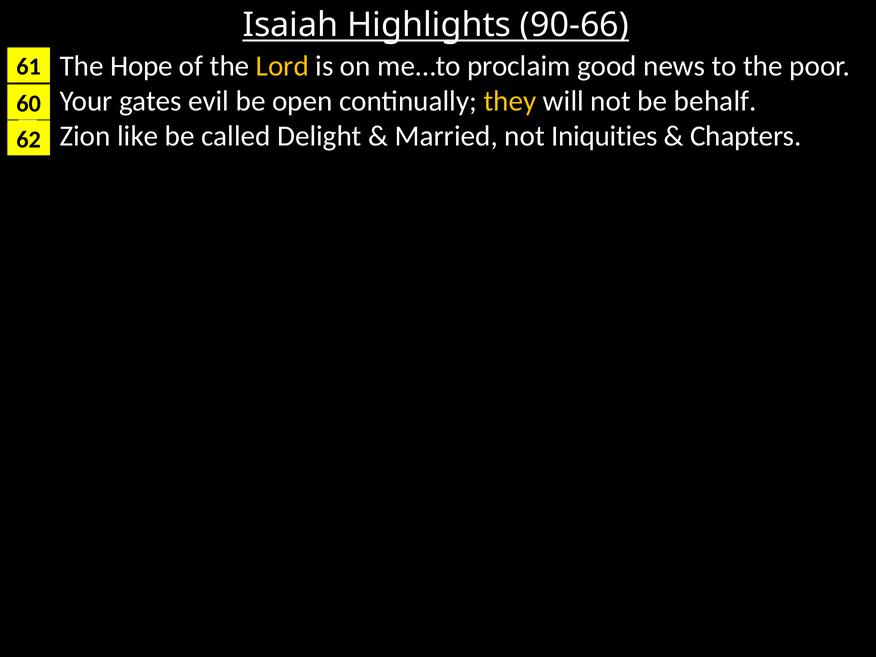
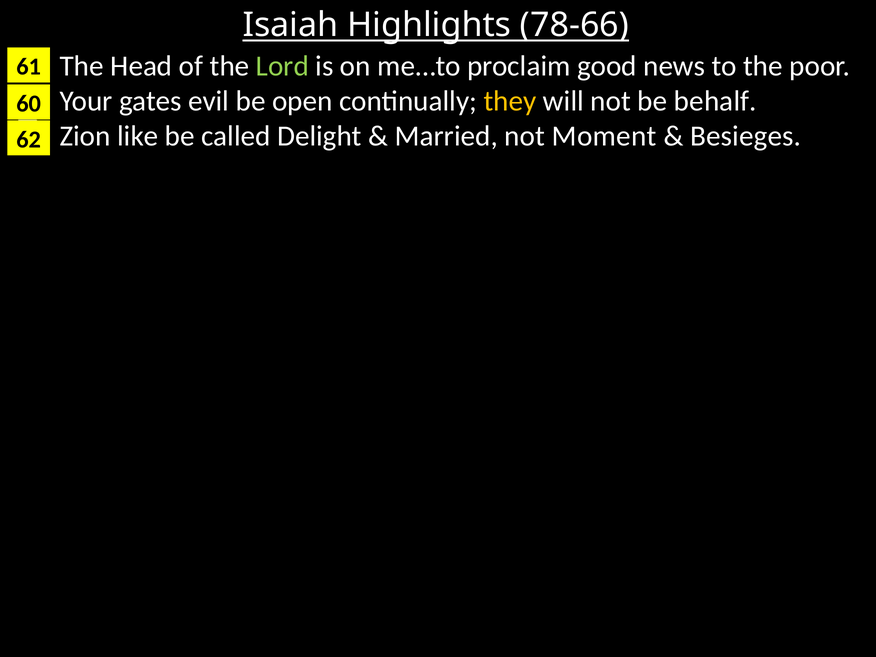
90-66: 90-66 -> 78-66 (575, 25)
Hope: Hope -> Head (141, 66)
Lord colour: yellow -> light green (282, 66)
Iniquities: Iniquities -> Moment (604, 136)
Chapters: Chapters -> Besieges (746, 136)
